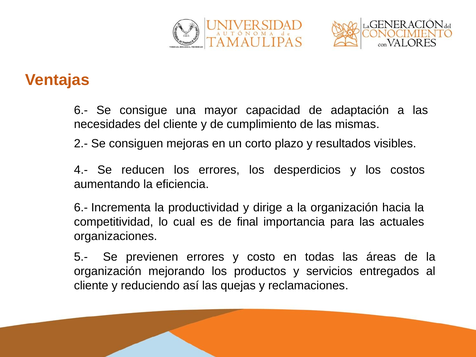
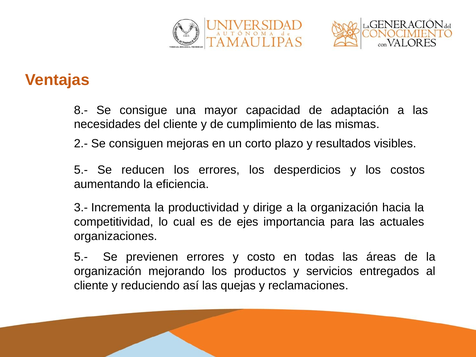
6.-: 6.- -> 8.- (81, 110)
4.-: 4.- -> 5.- (81, 170)
6.-: 6.- -> 3.- (81, 208)
final: final -> ejes (248, 222)
